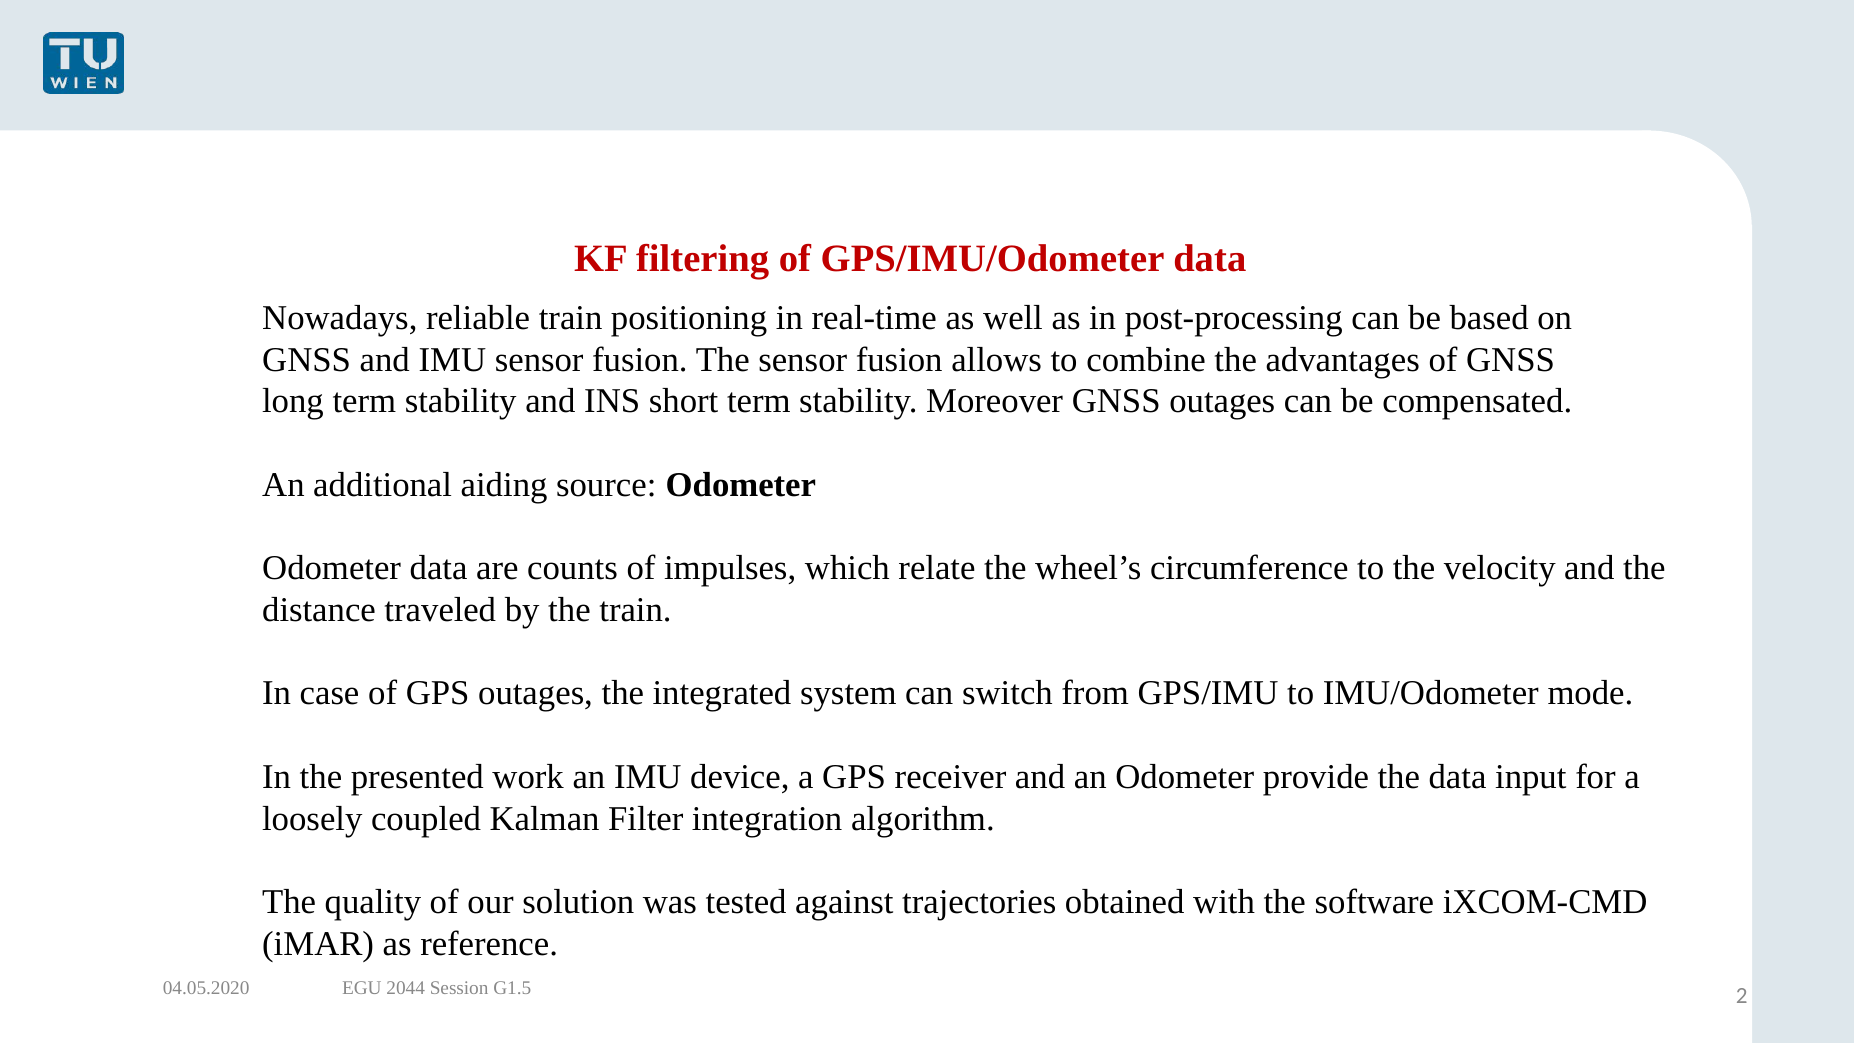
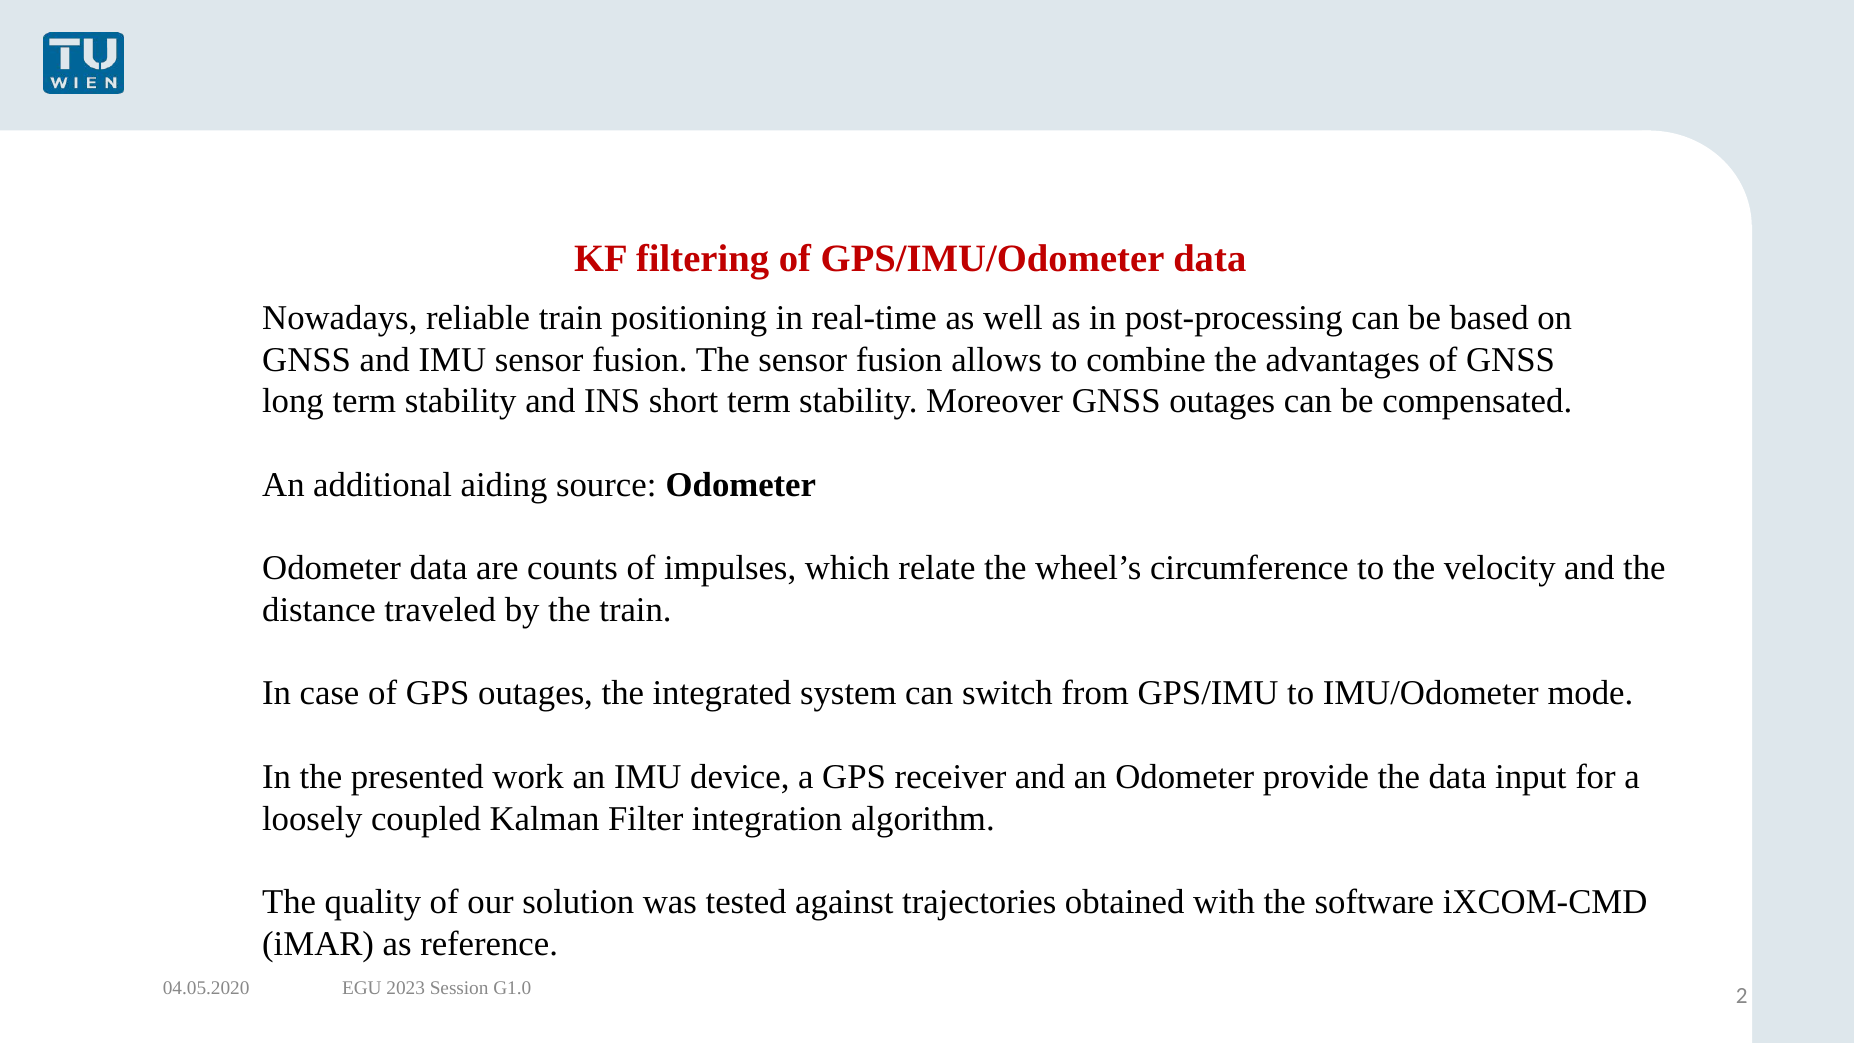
2044: 2044 -> 2023 (406, 988)
G1.5: G1.5 -> G1.0 (512, 988)
